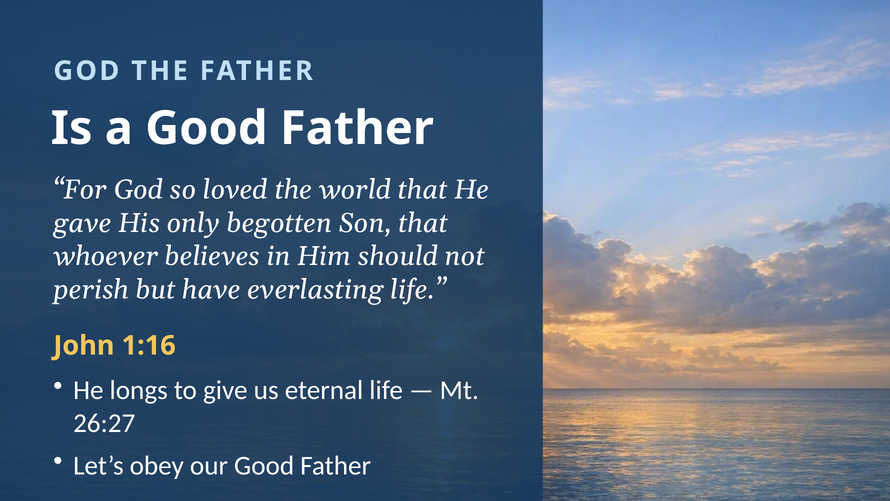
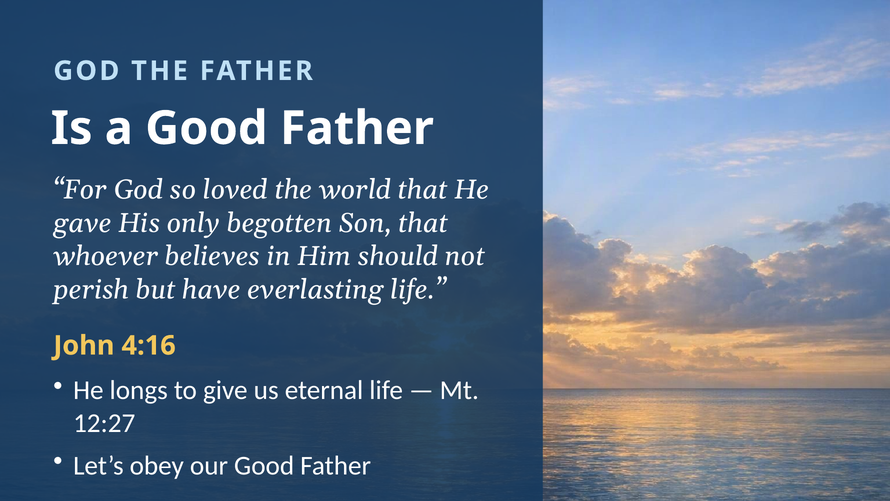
1:16: 1:16 -> 4:16 (149, 345)
26:27: 26:27 -> 12:27 (104, 423)
